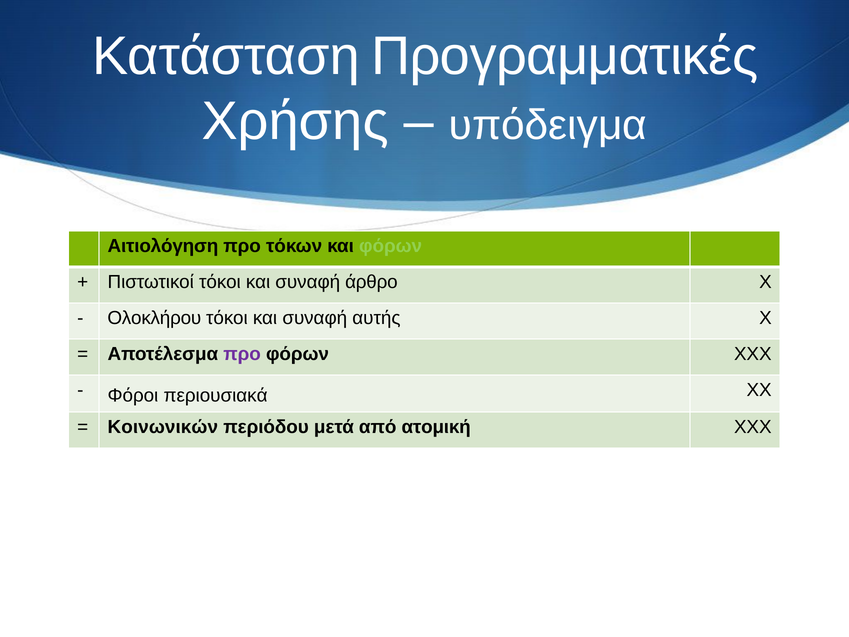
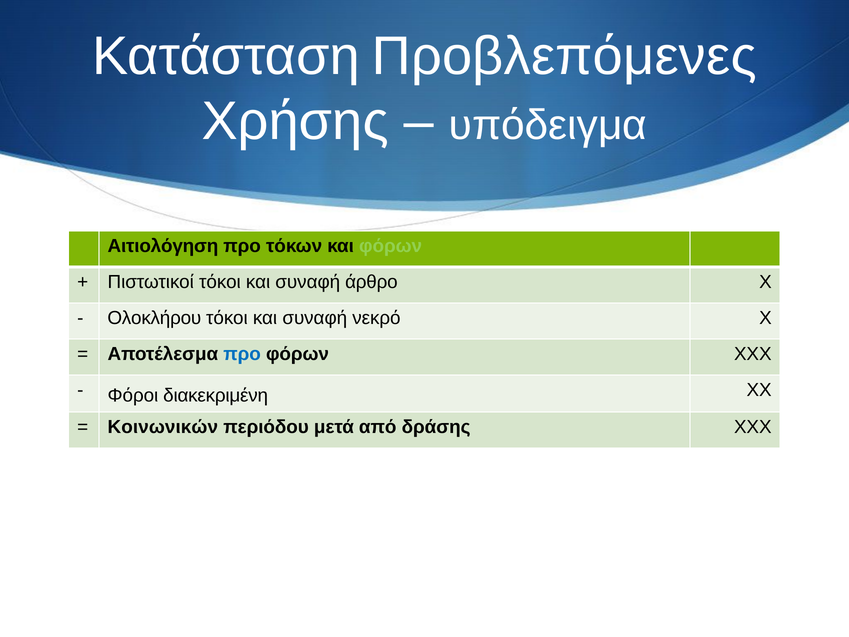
Προγραμματικές: Προγραμματικές -> Προβλεπόμενες (564, 56)
αυτής: αυτής -> νεκρό (376, 318)
προ colour: purple -> blue (242, 354)
περιουσιακά: περιουσιακά -> διακεκριμένη (216, 395)
ατομική: ατομική -> δράσης (436, 427)
